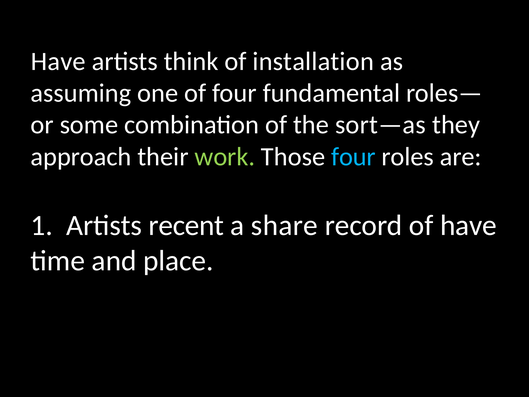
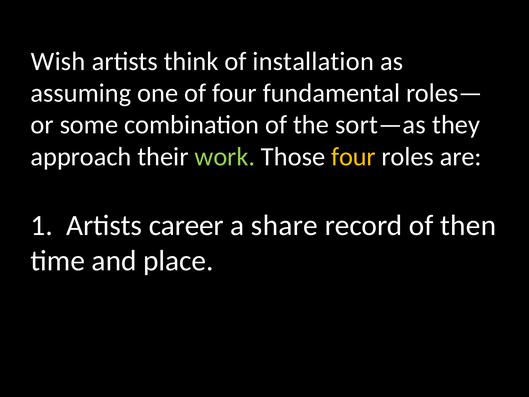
Have: Have -> Wish (58, 61)
four colour: light blue -> yellow (354, 157)
recent: recent -> career (186, 225)
of have: have -> then (468, 225)
